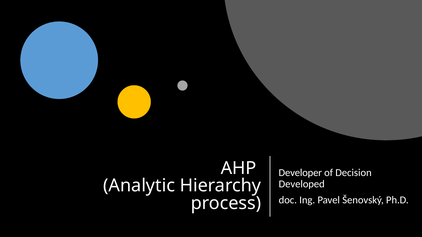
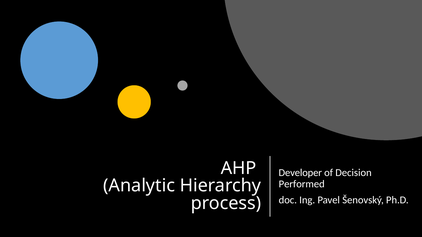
Developed: Developed -> Performed (302, 184)
